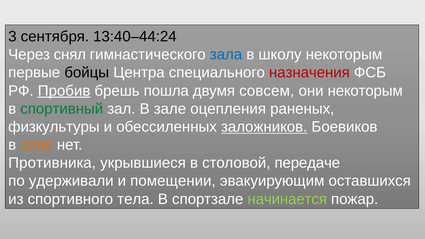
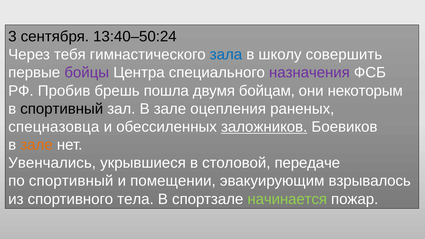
13:40–44:24: 13:40–44:24 -> 13:40–50:24 (135, 37)
снял: снял -> тебя (70, 55)
школу некоторым: некоторым -> совершить (344, 55)
бойцы colour: black -> purple (87, 73)
назначения colour: red -> purple (309, 73)
Пробив underline: present -> none (64, 91)
совсем: совсем -> бойцам (267, 91)
спортивный colour: green -> black (62, 109)
физкультуры: физкультуры -> спецназовца (54, 127)
Противника: Противника -> Увенчались (52, 163)
по удерживали: удерживали -> спортивный (71, 181)
оставшихся: оставшихся -> взрывалось (370, 181)
